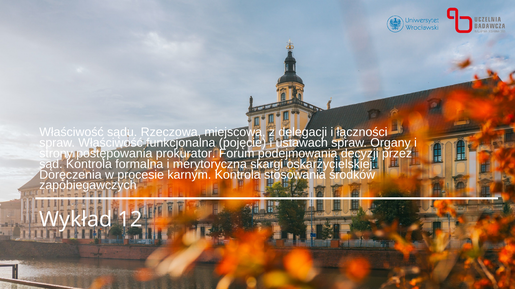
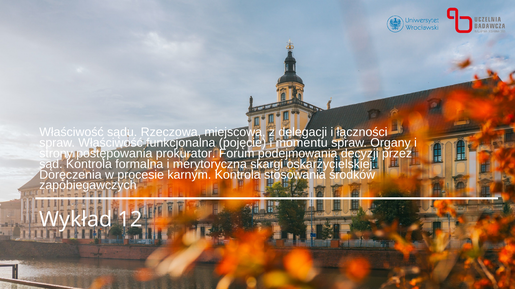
ustawach: ustawach -> momentu (302, 143)
